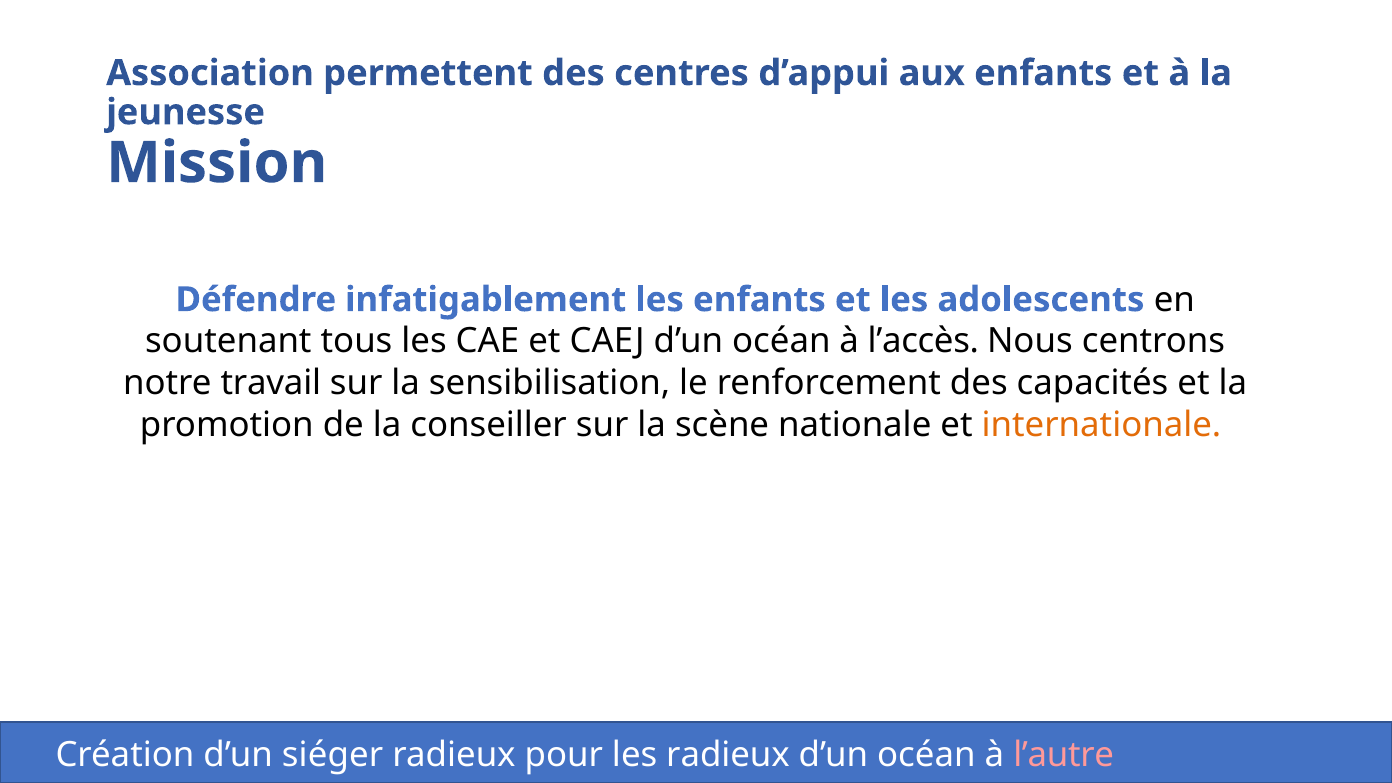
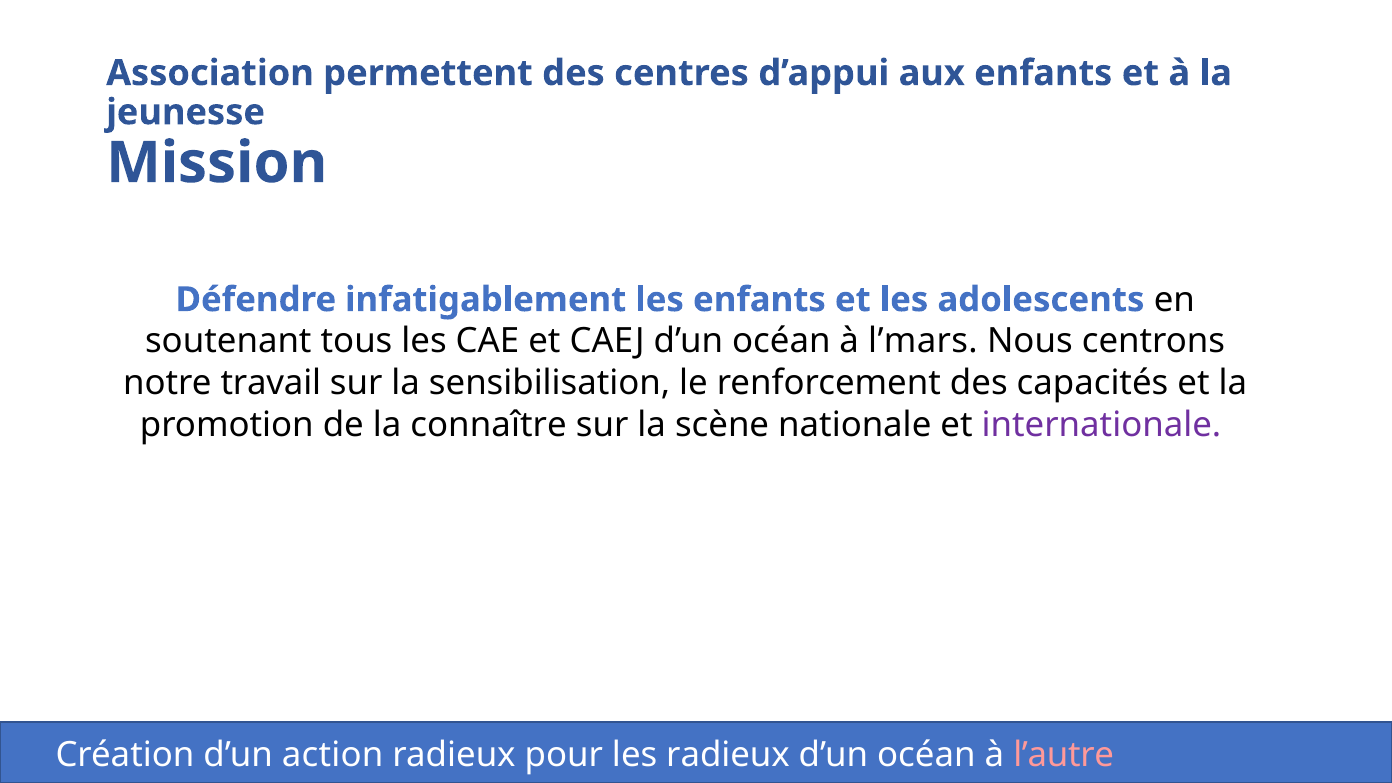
l’accès: l’accès -> l’mars (923, 341)
conseiller: conseiller -> connaître (489, 425)
internationale colour: orange -> purple (1101, 425)
siéger: siéger -> action (333, 755)
